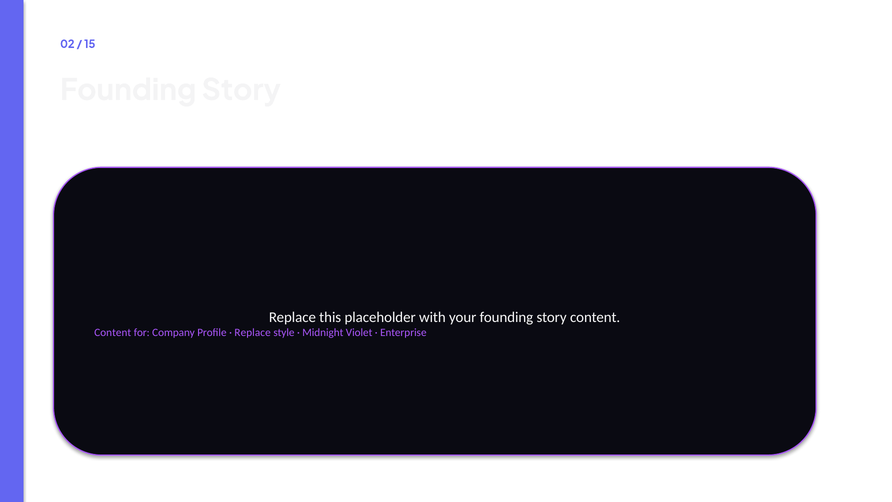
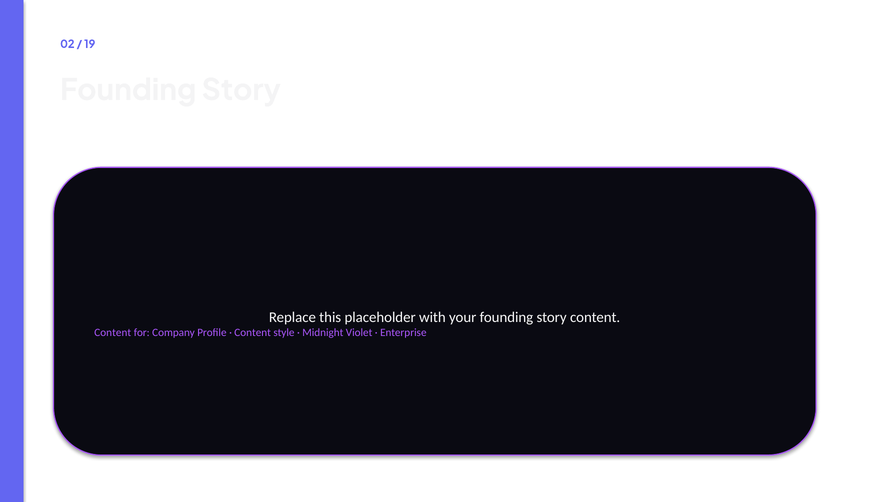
15: 15 -> 19 (90, 44)
Replace: Replace -> Content (253, 332)
